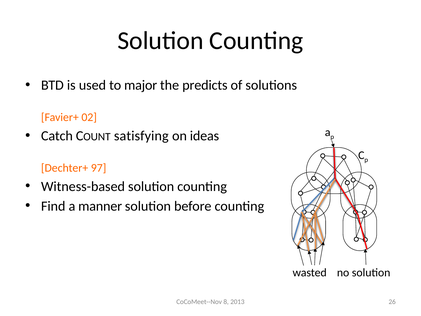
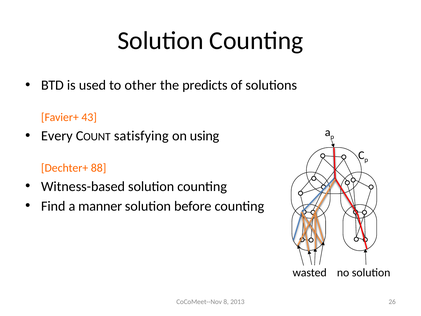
major: major -> other (141, 85)
02: 02 -> 43 (89, 117)
Catch: Catch -> Every (57, 136)
ideas: ideas -> using (205, 136)
97: 97 -> 88 (99, 168)
